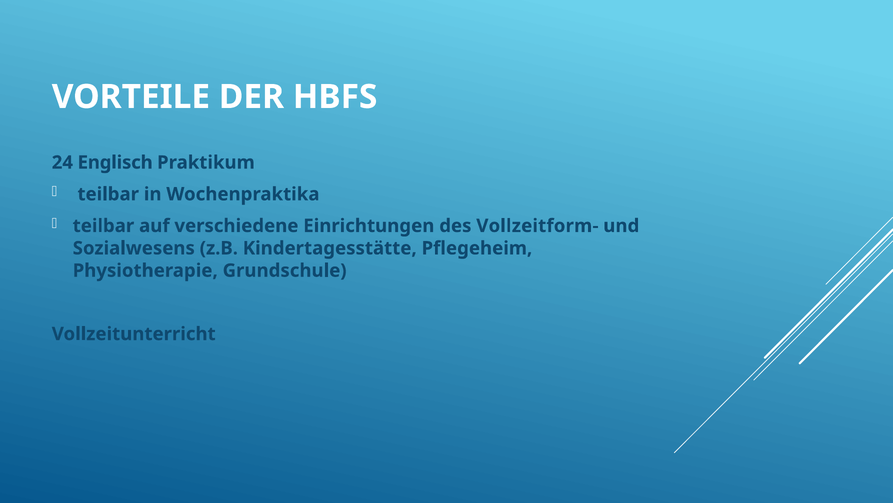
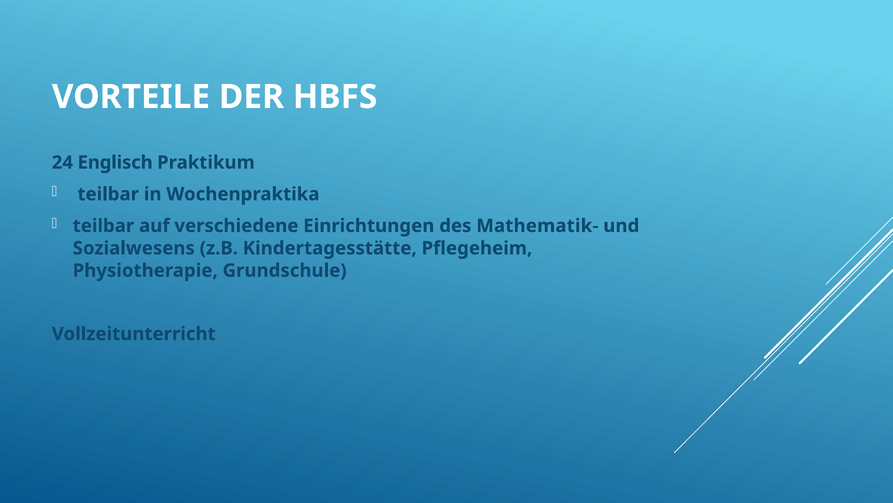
Vollzeitform-: Vollzeitform- -> Mathematik- (537, 226)
